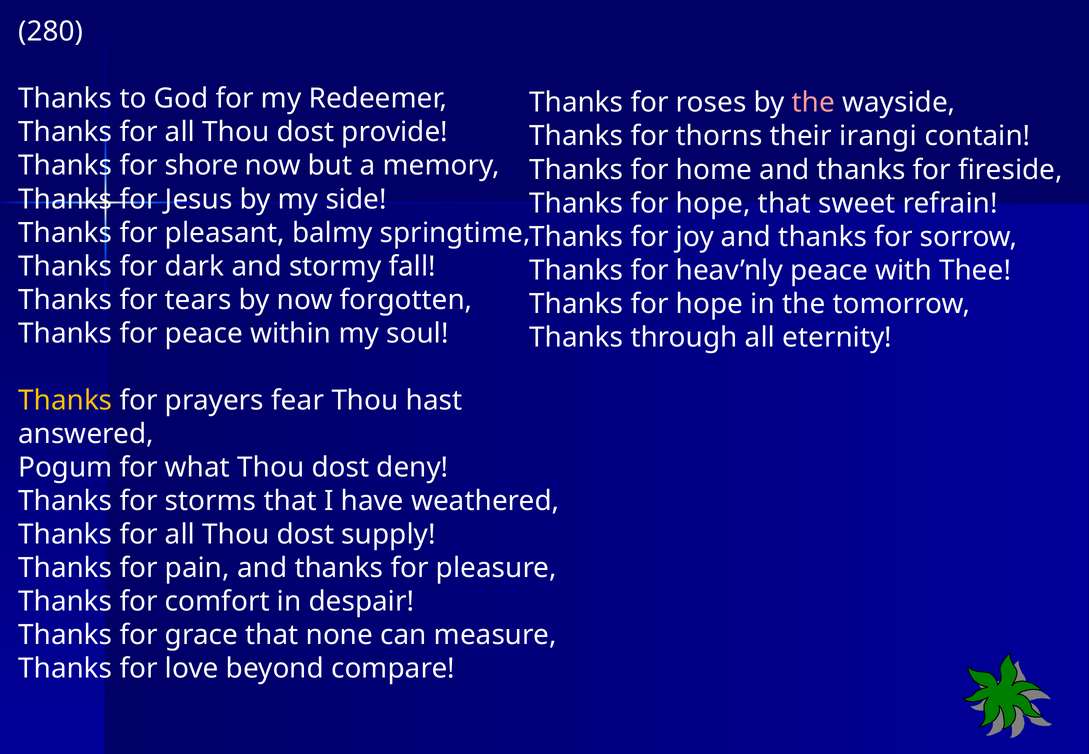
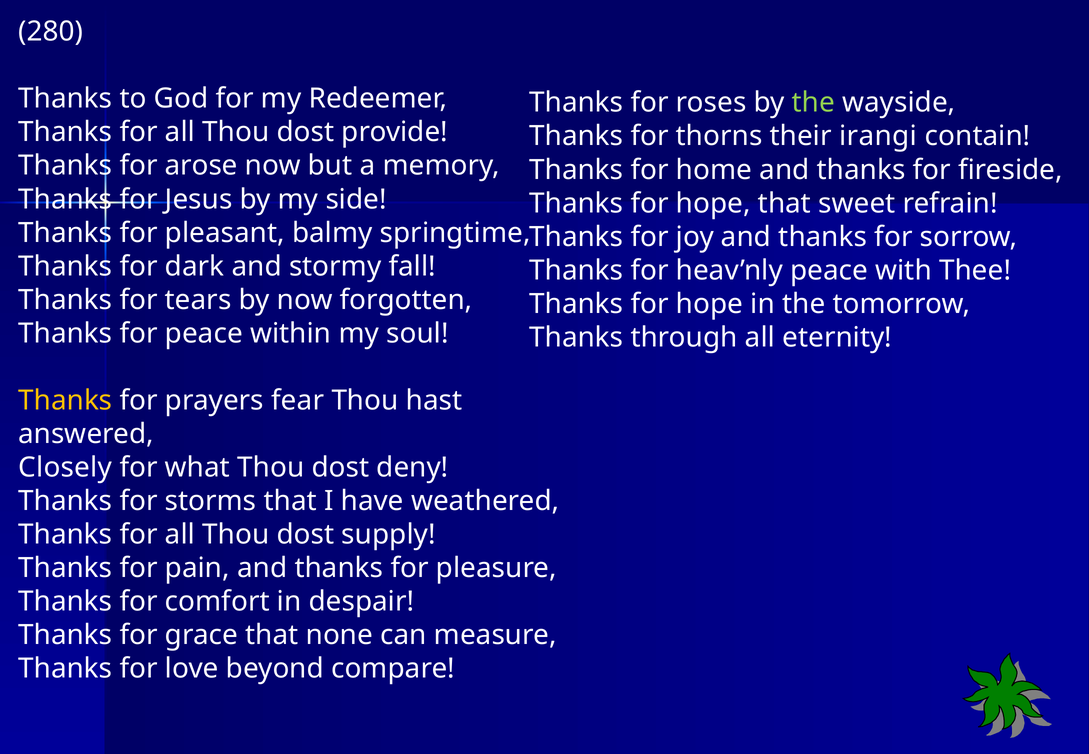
the colour: pink -> light green (813, 103)
shore: shore -> arose (201, 166)
Pogum: Pogum -> Closely (65, 467)
